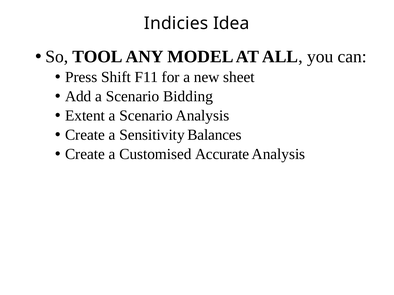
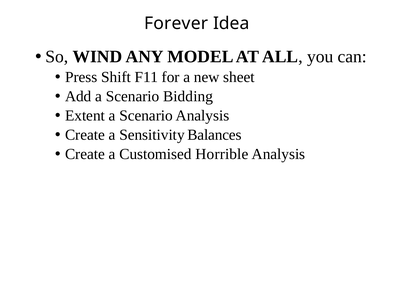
Indicies: Indicies -> Forever (176, 23)
TOOL: TOOL -> WIND (97, 57)
Accurate: Accurate -> Horrible (222, 154)
